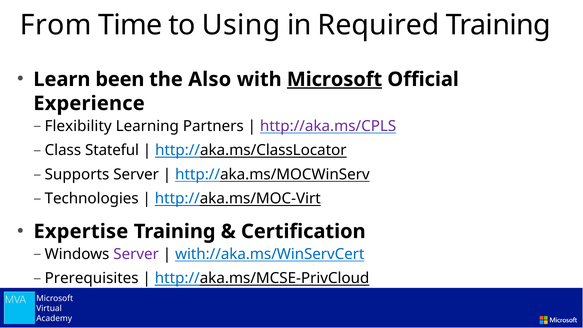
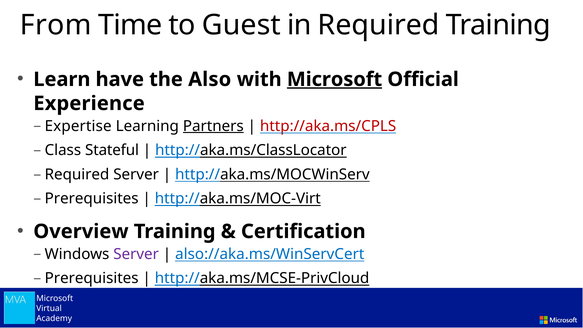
Using: Using -> Guest (241, 25)
been: been -> have (120, 79)
Flexibility: Flexibility -> Expertise (78, 126)
Partners underline: none -> present (213, 126)
http://aka.ms/CPLS colour: purple -> red (328, 126)
Supports: Supports -> Required (77, 174)
Technologies: Technologies -> Prerequisites (92, 199)
Expertise: Expertise -> Overview (81, 231)
with://aka.ms/WinServCert: with://aka.ms/WinServCert -> also://aka.ms/WinServCert (270, 254)
